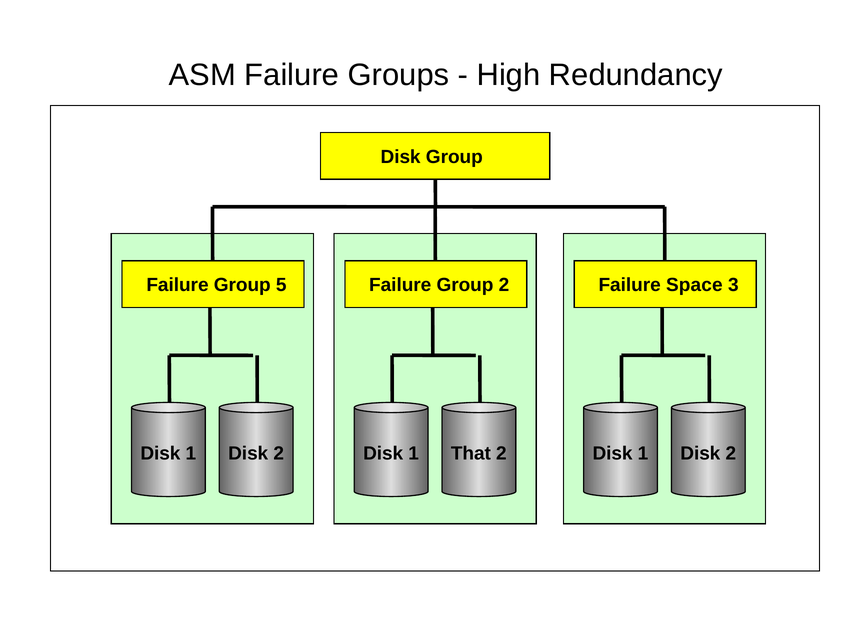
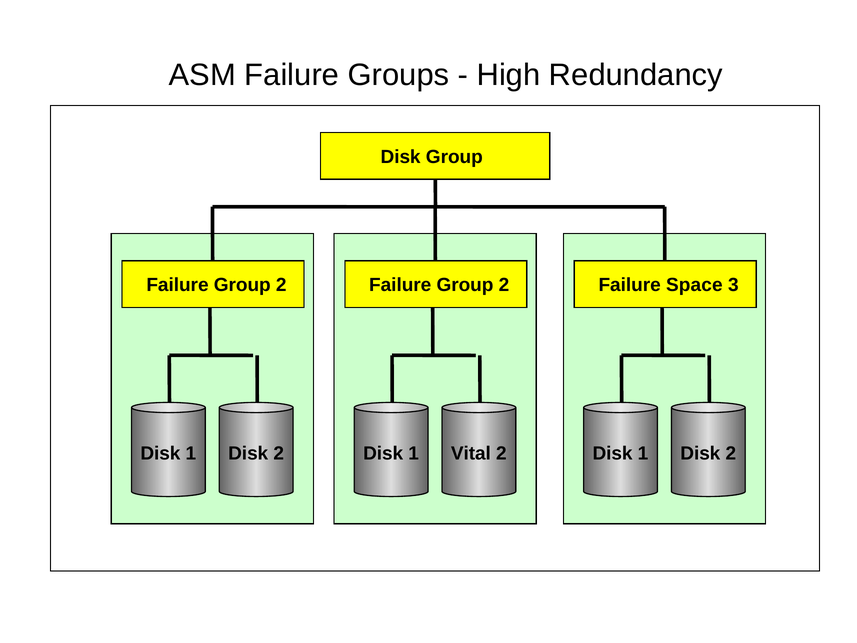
5: 5 -> 2 (281, 285)
That: That -> Vital (471, 453)
